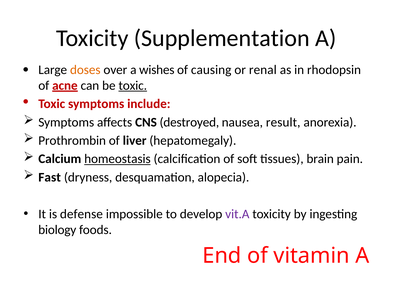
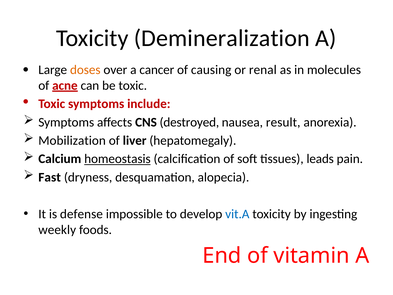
Supplementation: Supplementation -> Demineralization (222, 38)
wishes: wishes -> cancer (157, 70)
rhodopsin: rhodopsin -> molecules (334, 70)
toxic underline: present -> none (133, 85)
Prothrombin: Prothrombin -> Mobilization (72, 140)
brain: brain -> leads (320, 159)
vit.A colour: purple -> blue (237, 214)
biology: biology -> weekly (57, 229)
